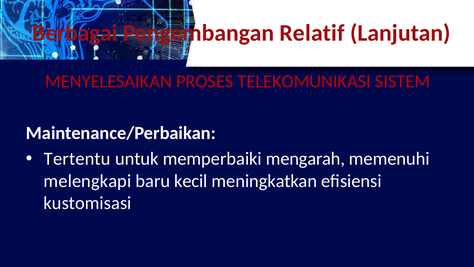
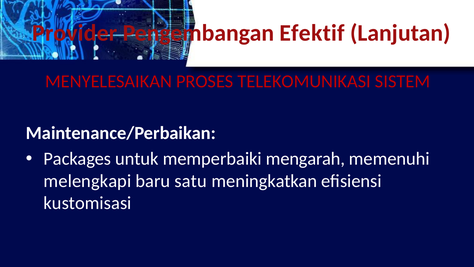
Berbagai: Berbagai -> Provider (75, 33)
Relatif: Relatif -> Efektif (312, 33)
Tertentu: Tertentu -> Packages (77, 159)
kecil: kecil -> satu (191, 181)
